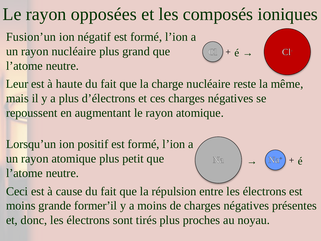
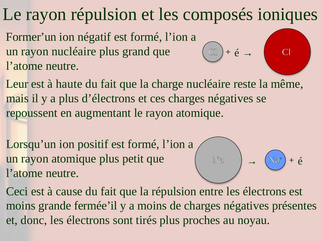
rayon opposées: opposées -> répulsion (104, 14)
Fusion’un: Fusion’un -> Former’un (31, 37)
former’il: former’il -> fermée’il (96, 206)
